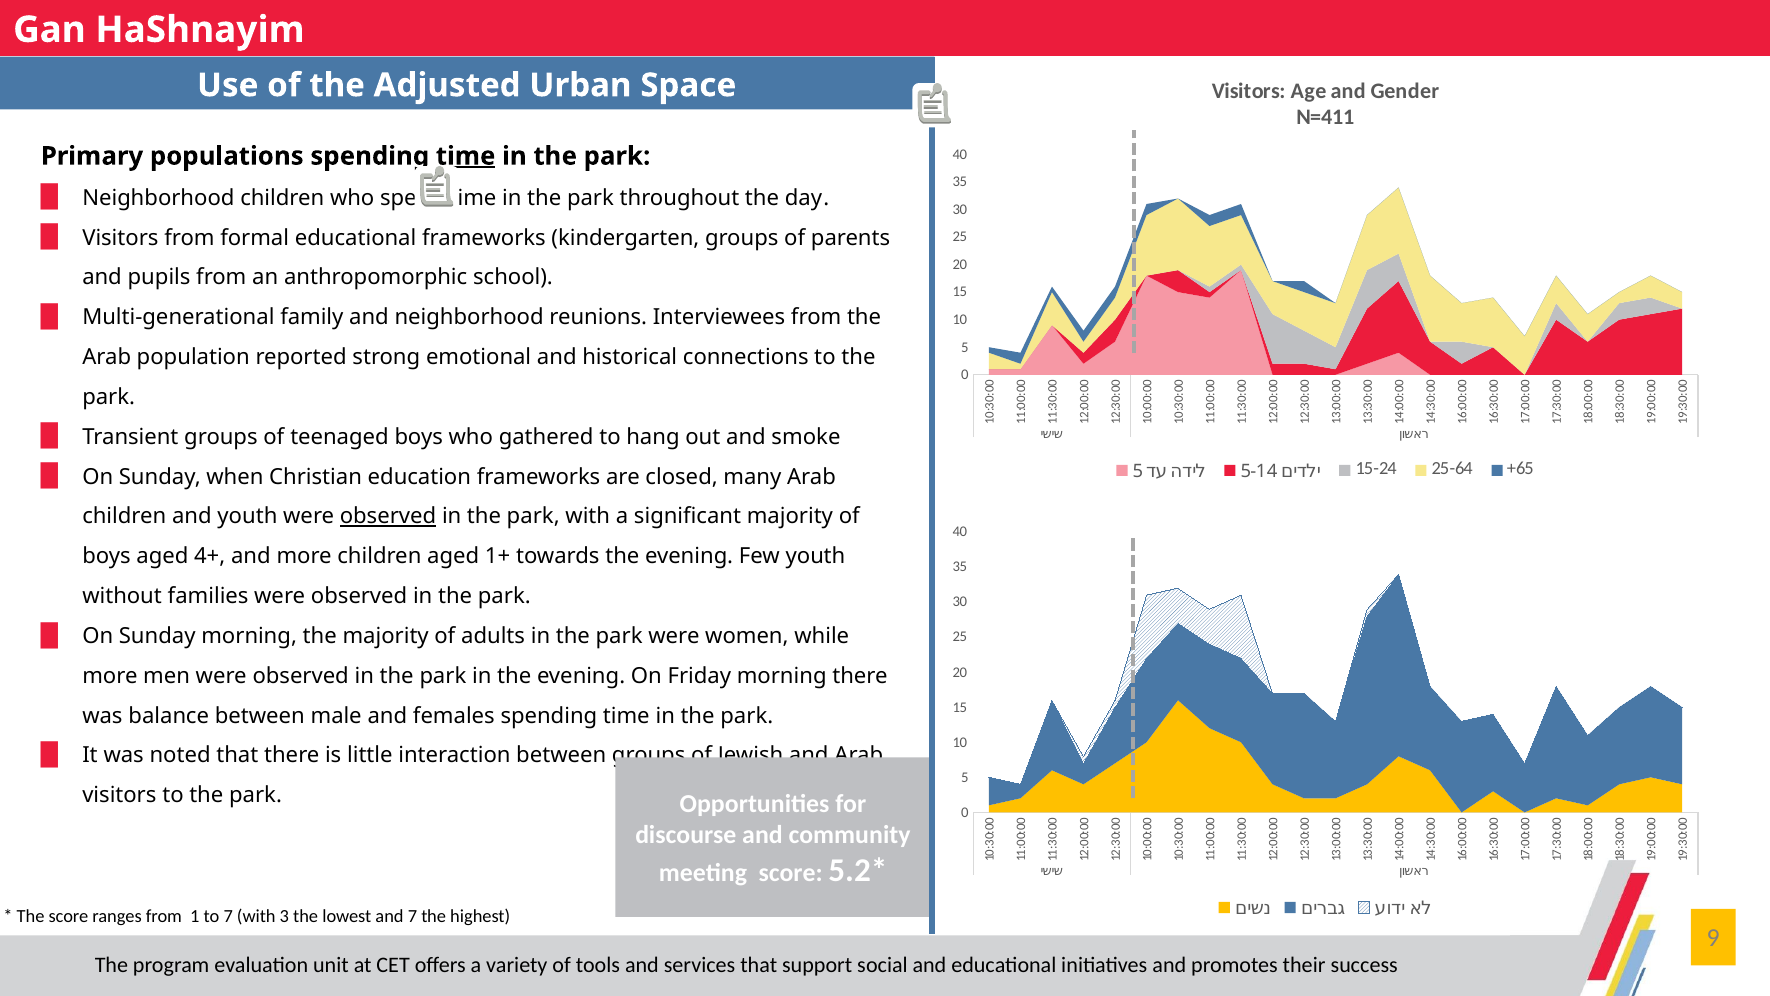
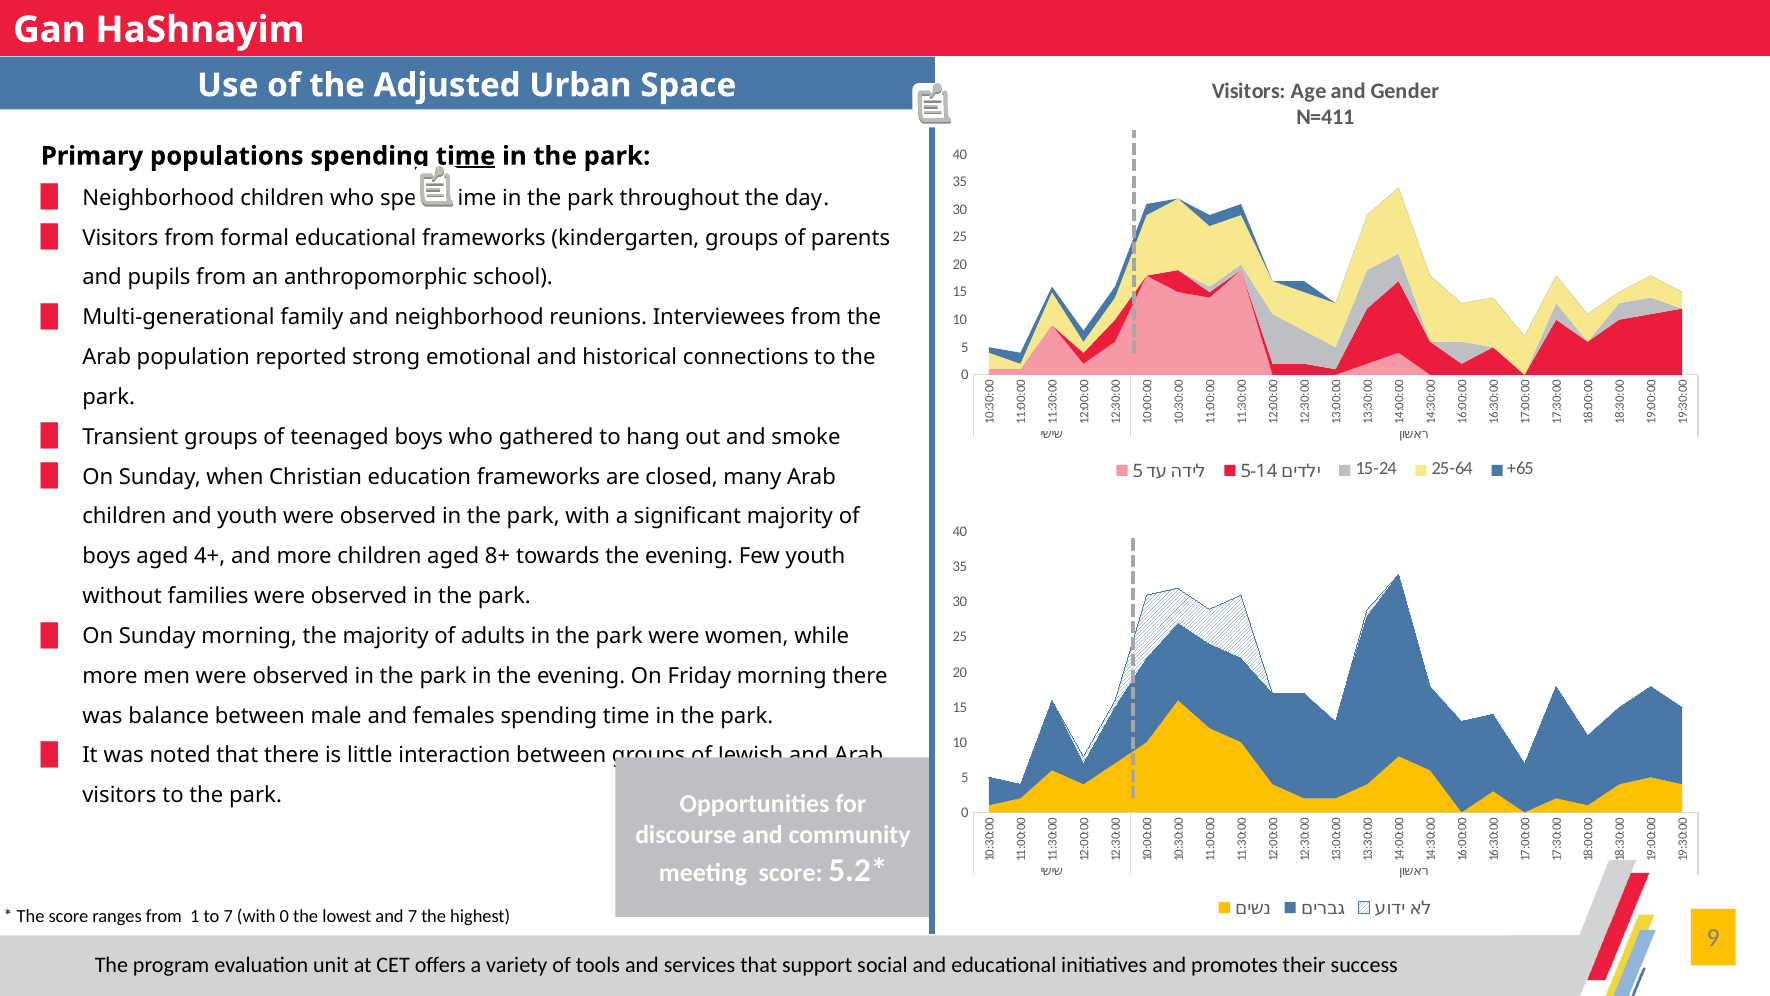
observed underline: present -> none (388, 516)
1+: 1+ -> 8+ (498, 556)
with 3: 3 -> 0 (284, 916)
